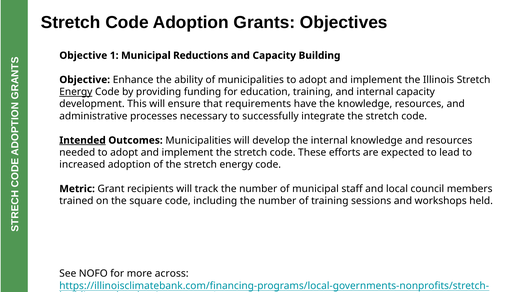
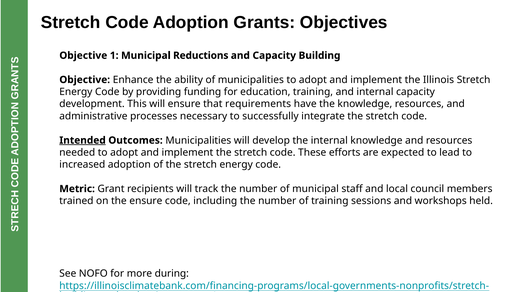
Energy underline: present -> none (76, 92)
the square: square -> ensure (146, 201)
across: across -> during (172, 274)
